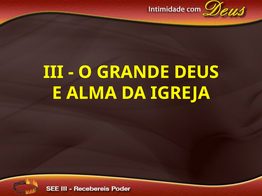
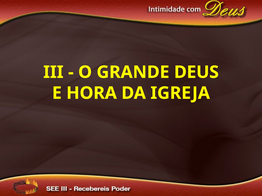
ALMA: ALMA -> HORA (92, 93)
